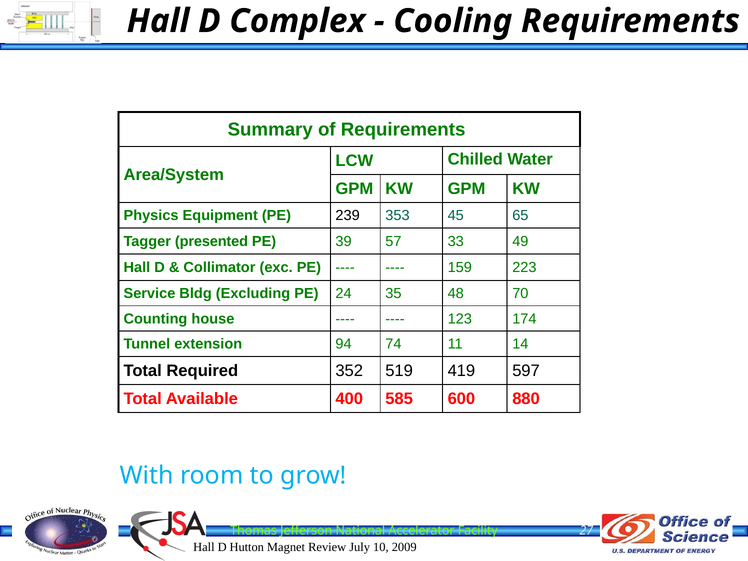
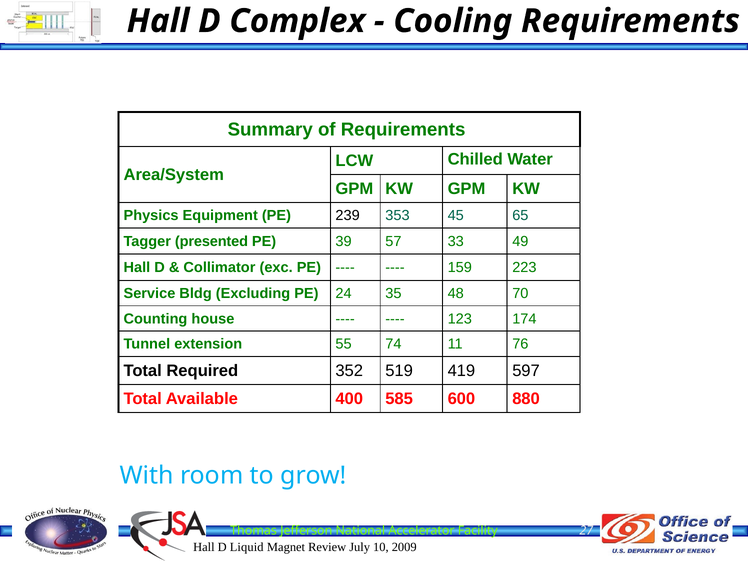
94: 94 -> 55 (344, 344)
14: 14 -> 76 (520, 344)
Hutton: Hutton -> Liquid (247, 547)
